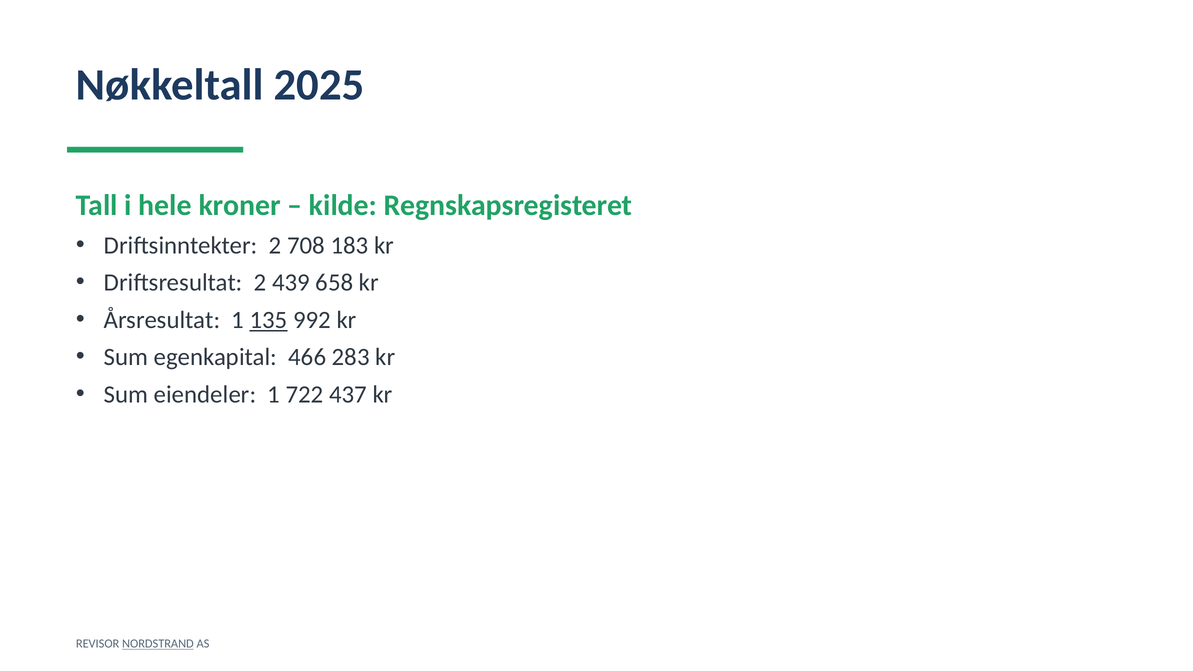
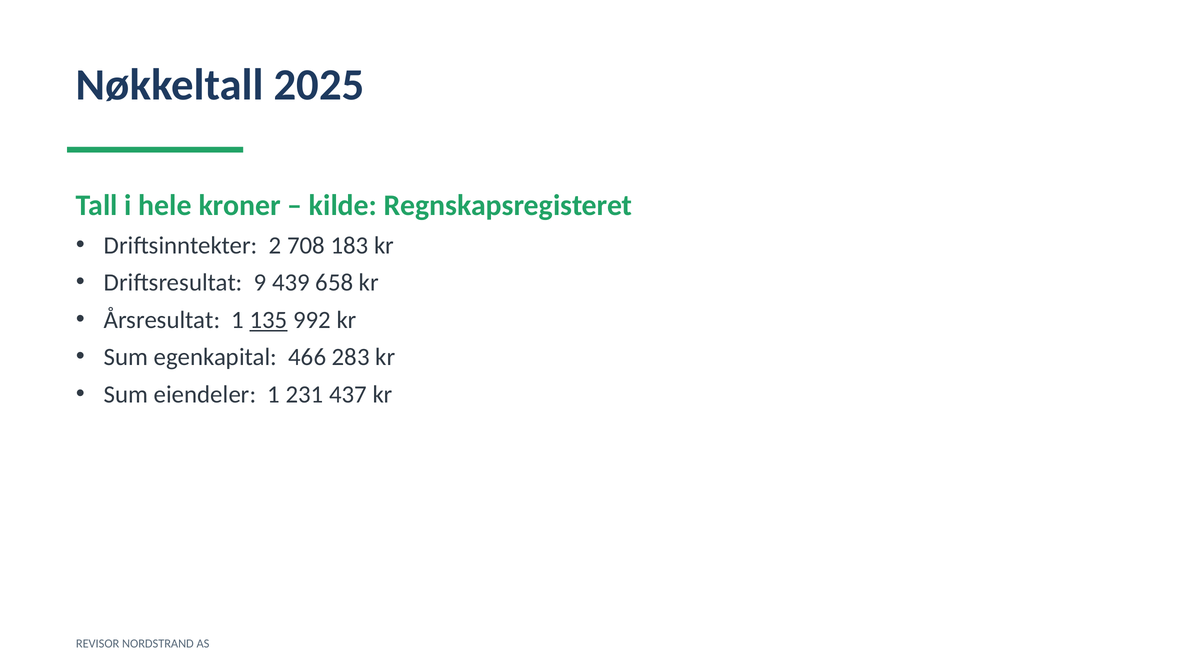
Driftsresultat 2: 2 -> 9 (260, 283)
722: 722 -> 231 (305, 395)
NORDSTRAND underline: present -> none (158, 644)
